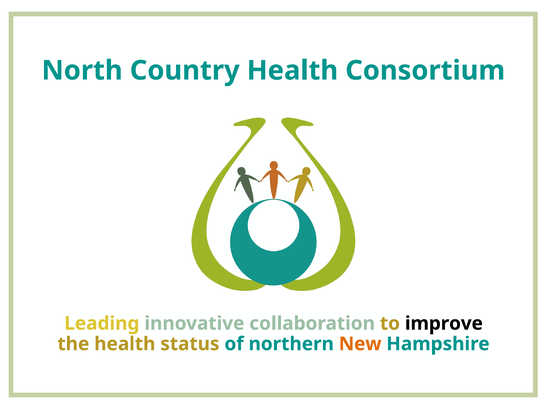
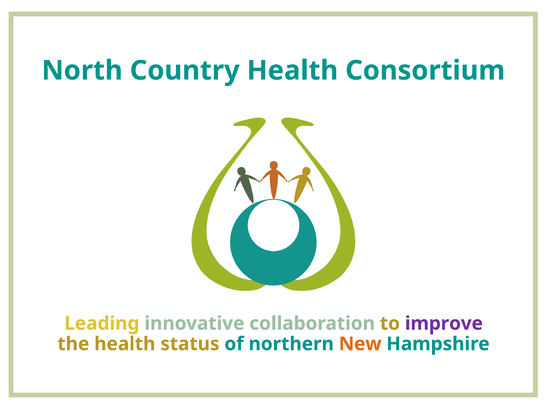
improve colour: black -> purple (444, 324)
